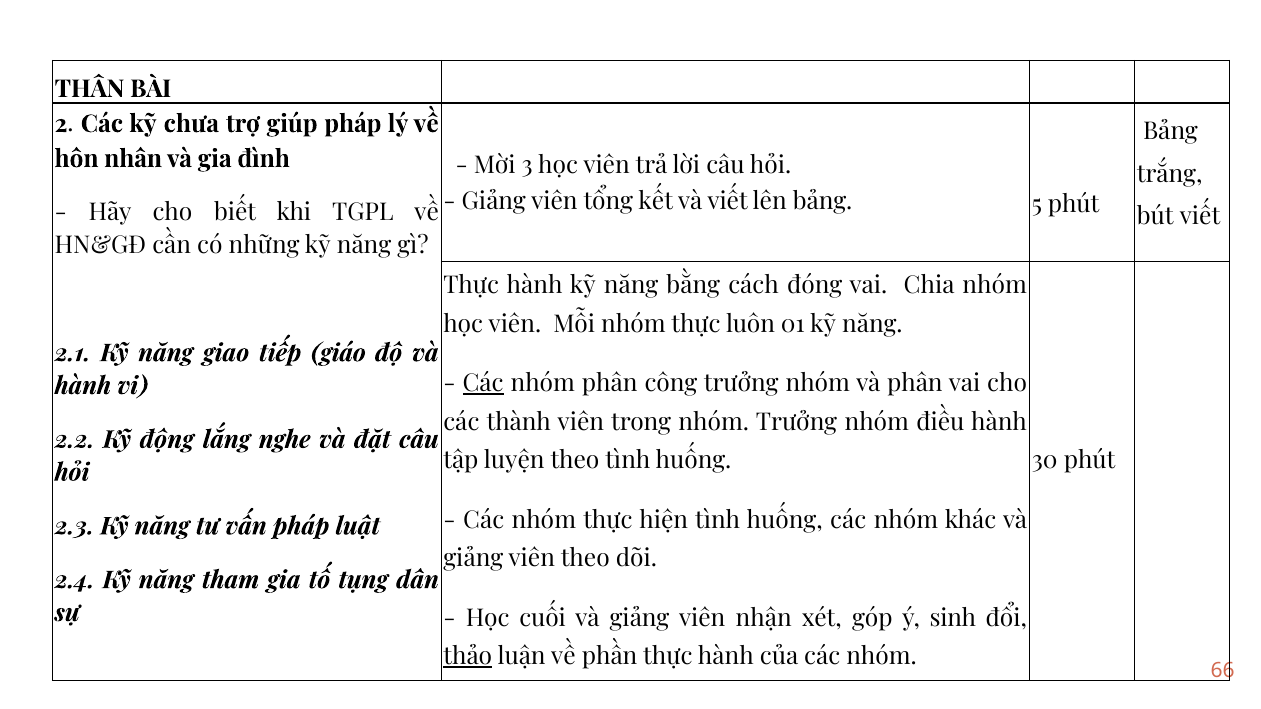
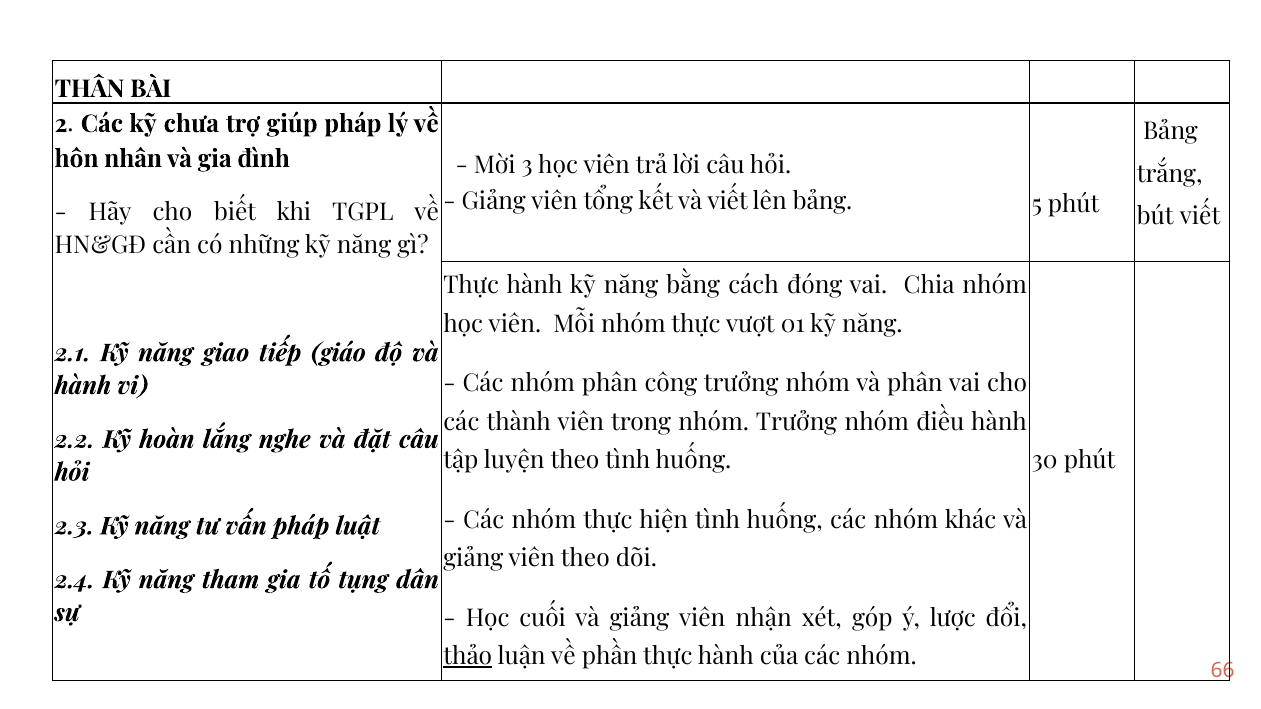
luôn: luôn -> vượt (750, 324)
Các underline: present -> none (483, 384)
động: động -> hoàn (167, 440)
sinh: sinh -> lược (953, 618)
